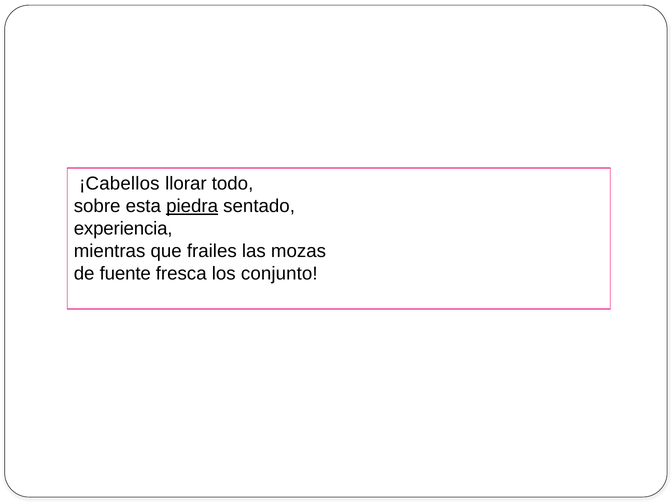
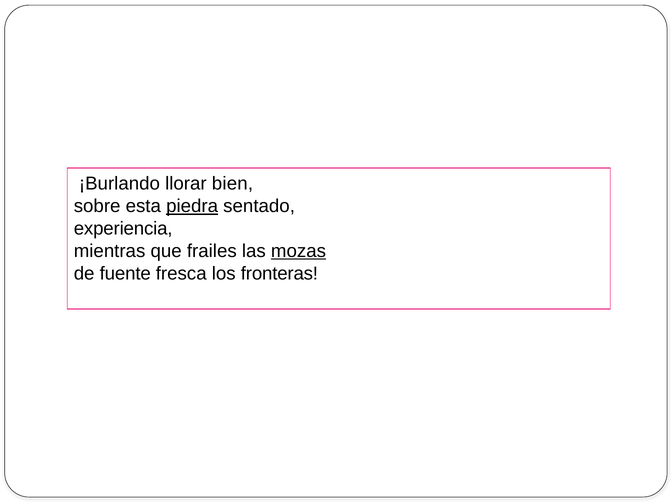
¡Cabellos: ¡Cabellos -> ¡Burlando (119, 184)
todo: todo -> bien (232, 184)
mozas underline: none -> present (299, 251)
conjunto: conjunto -> fronteras (279, 273)
